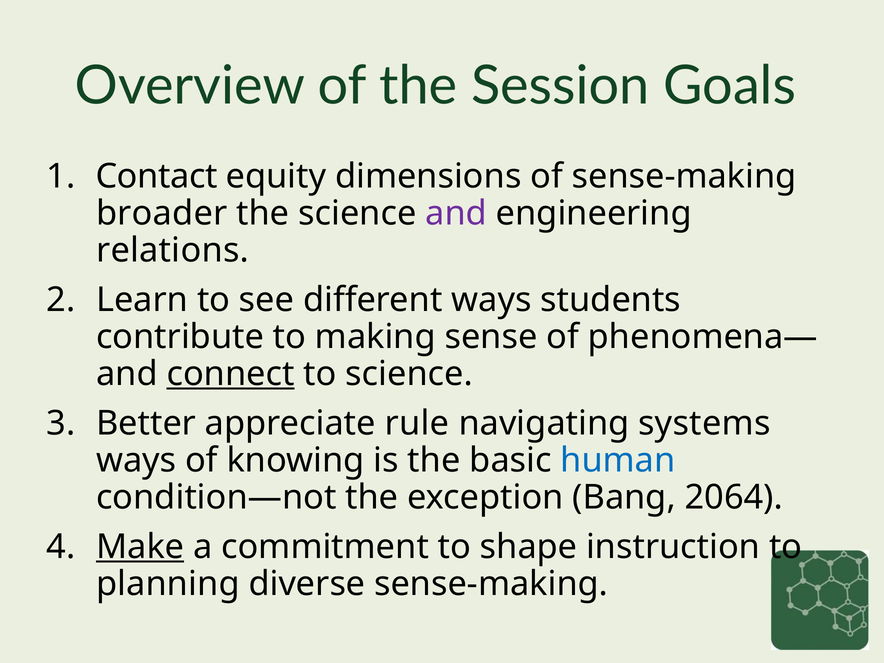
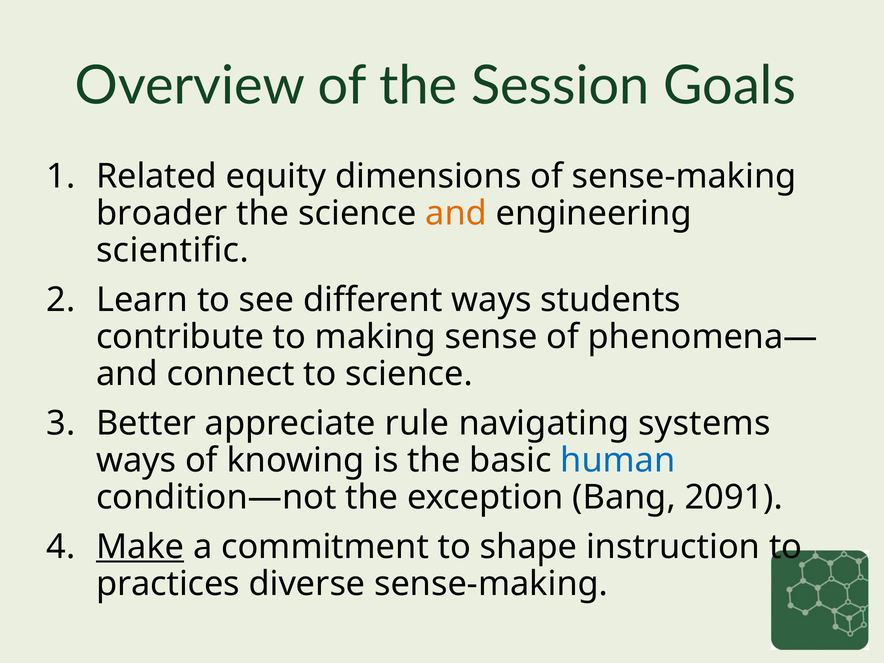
Contact: Contact -> Related (157, 176)
and colour: purple -> orange (456, 213)
relations: relations -> scientific (173, 250)
connect underline: present -> none (231, 374)
2064: 2064 -> 2091 (734, 497)
planning: planning -> practices (168, 584)
